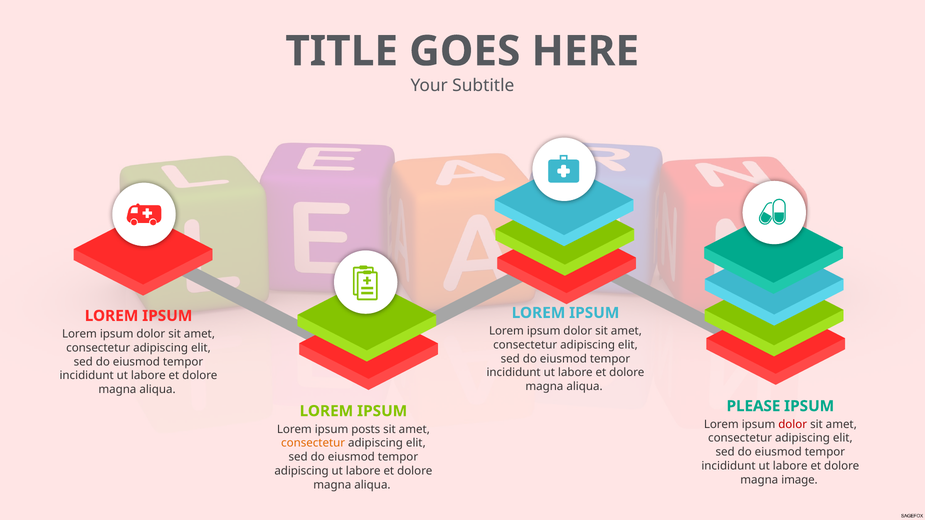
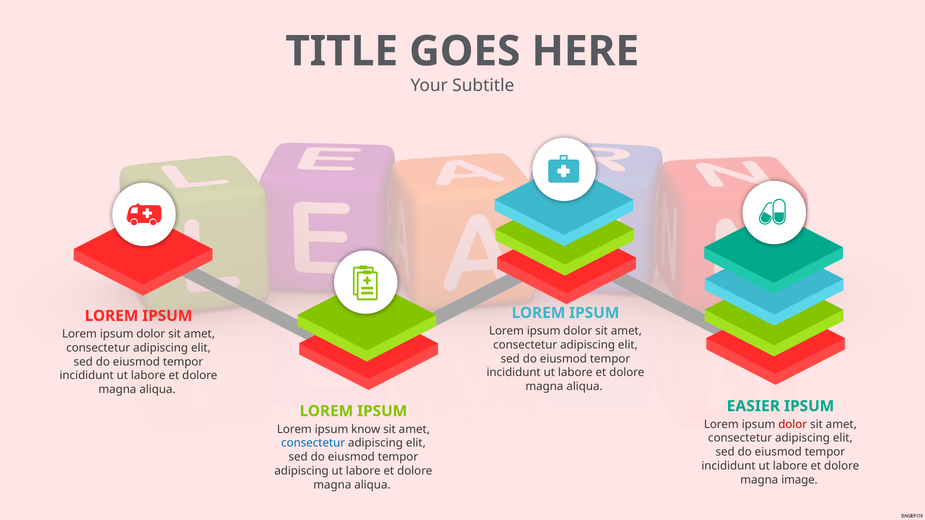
PLEASE: PLEASE -> EASIER (753, 406)
posts: posts -> know (366, 430)
consectetur colour: orange -> blue (313, 443)
